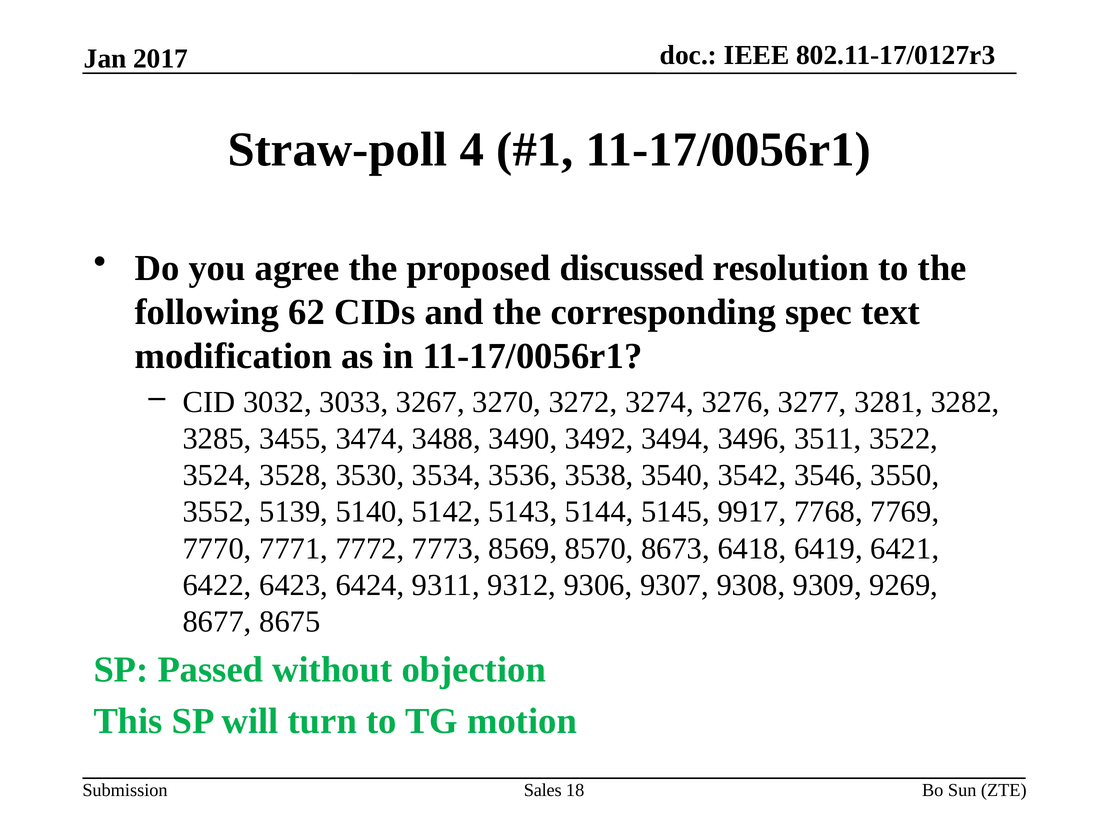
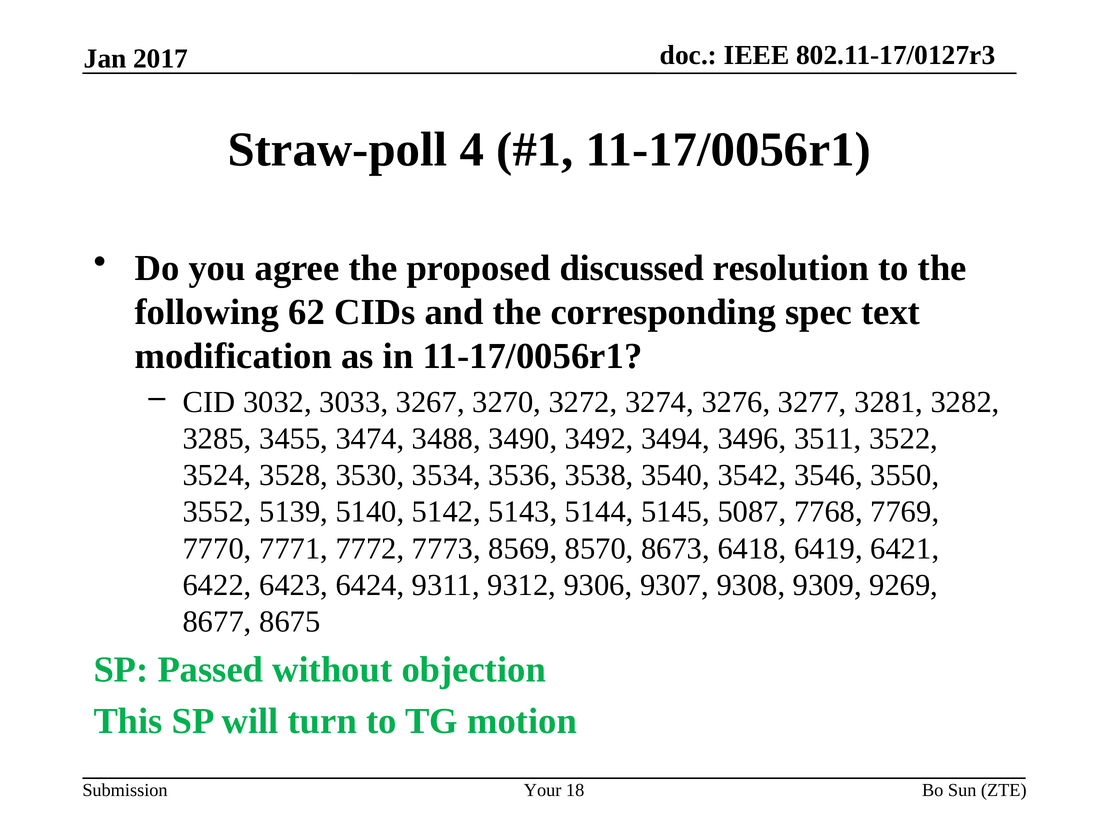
9917: 9917 -> 5087 (752, 512)
Sales: Sales -> Your (543, 791)
